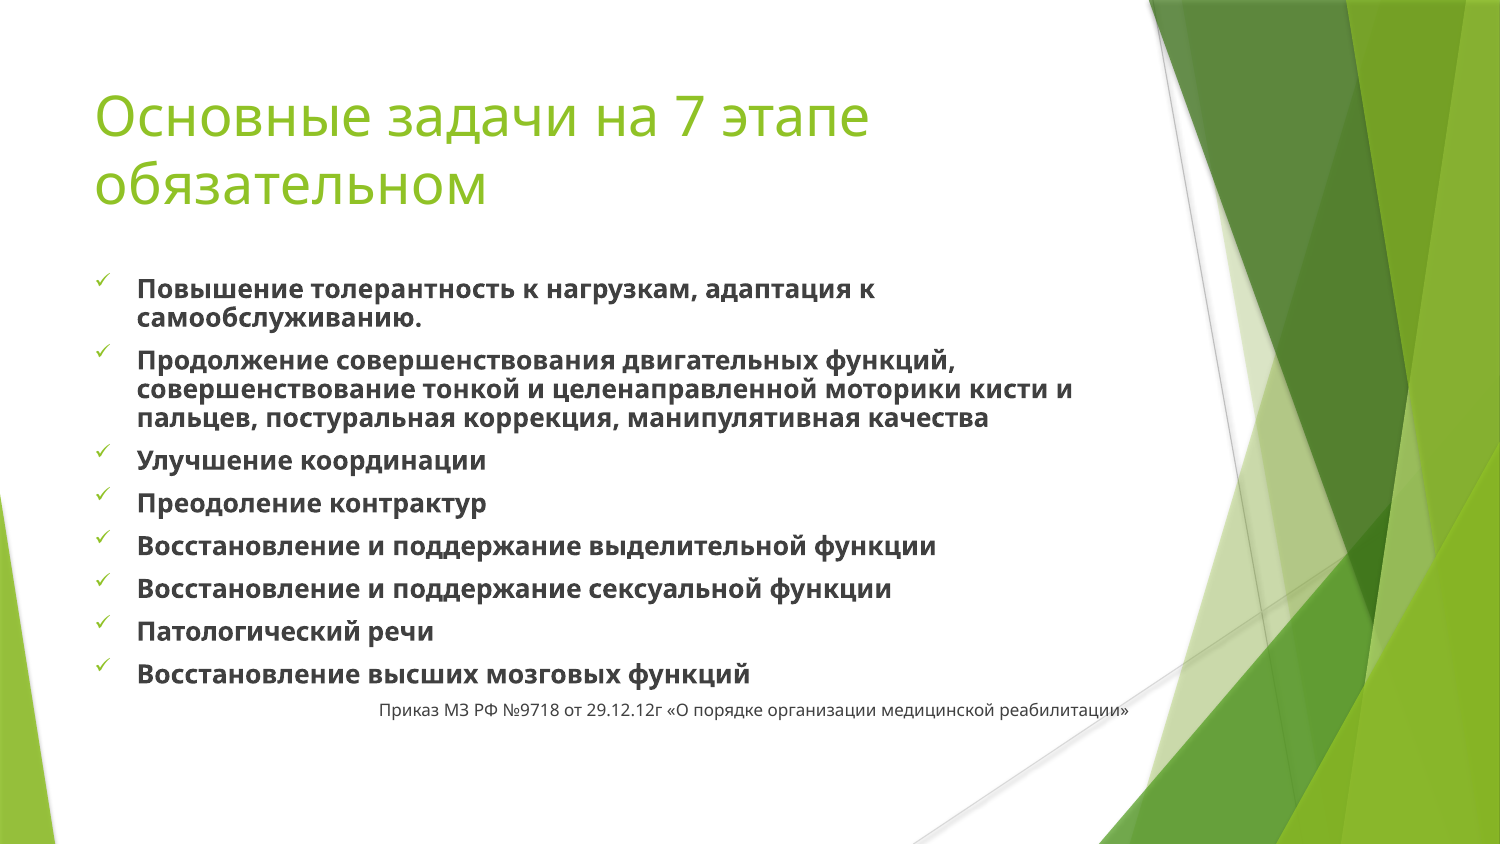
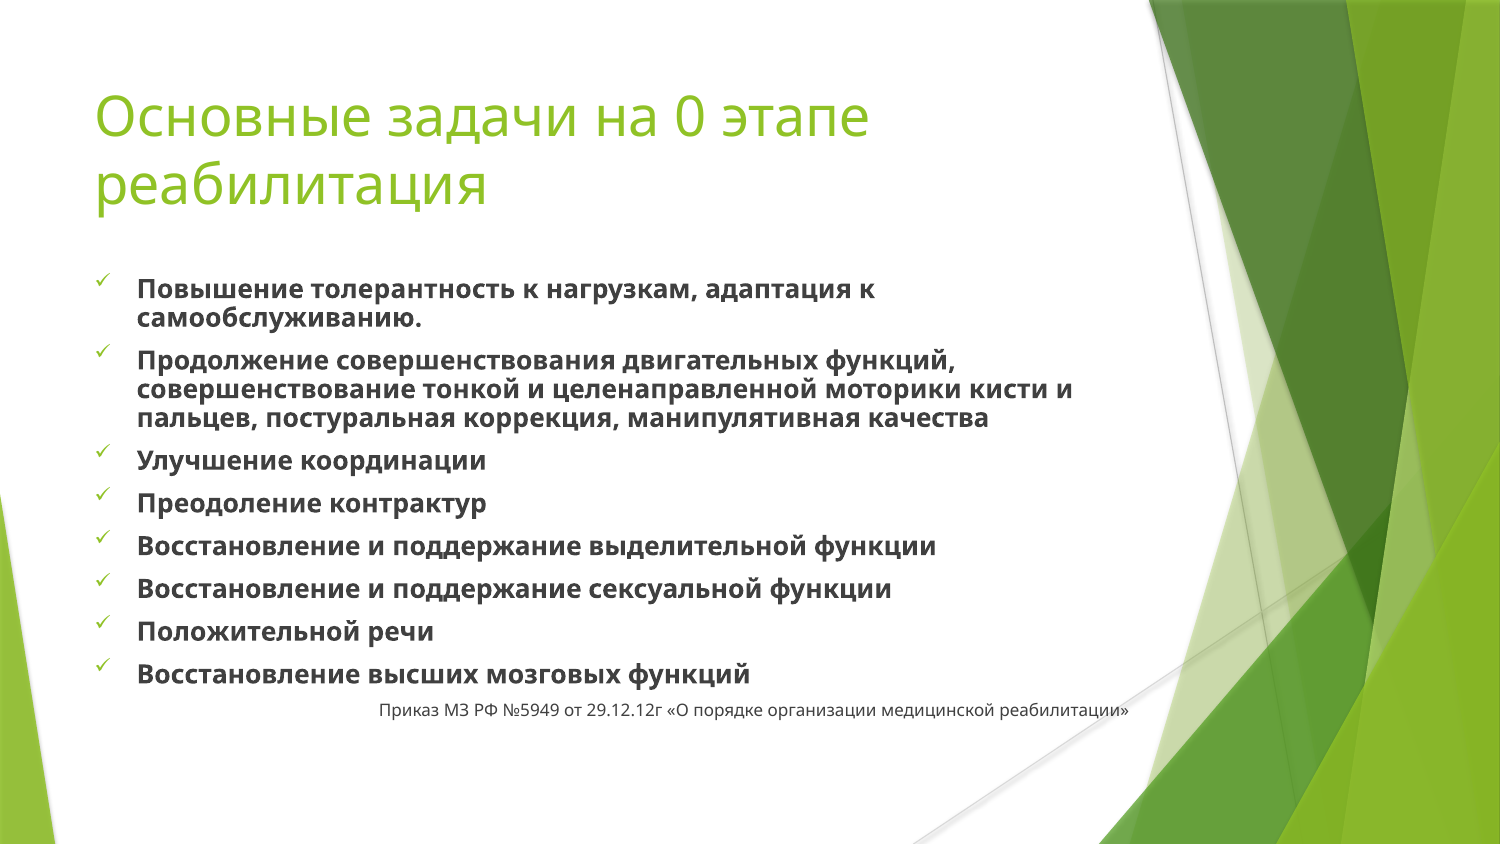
7: 7 -> 0 (691, 118)
обязательном: обязательном -> реабилитация (291, 186)
Патологический: Патологический -> Положительной (248, 632)
№9718: №9718 -> №5949 (531, 711)
